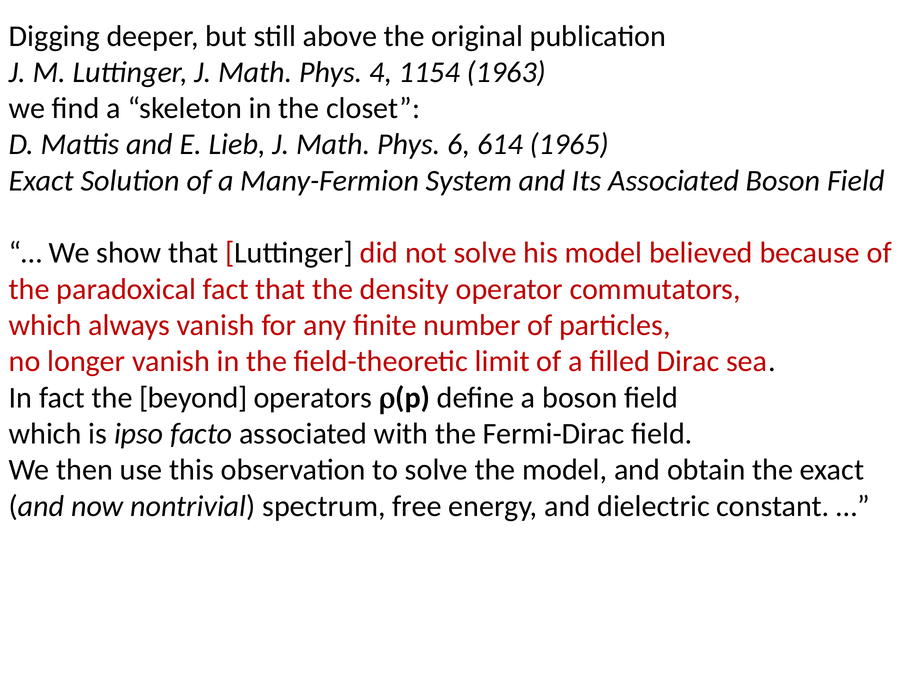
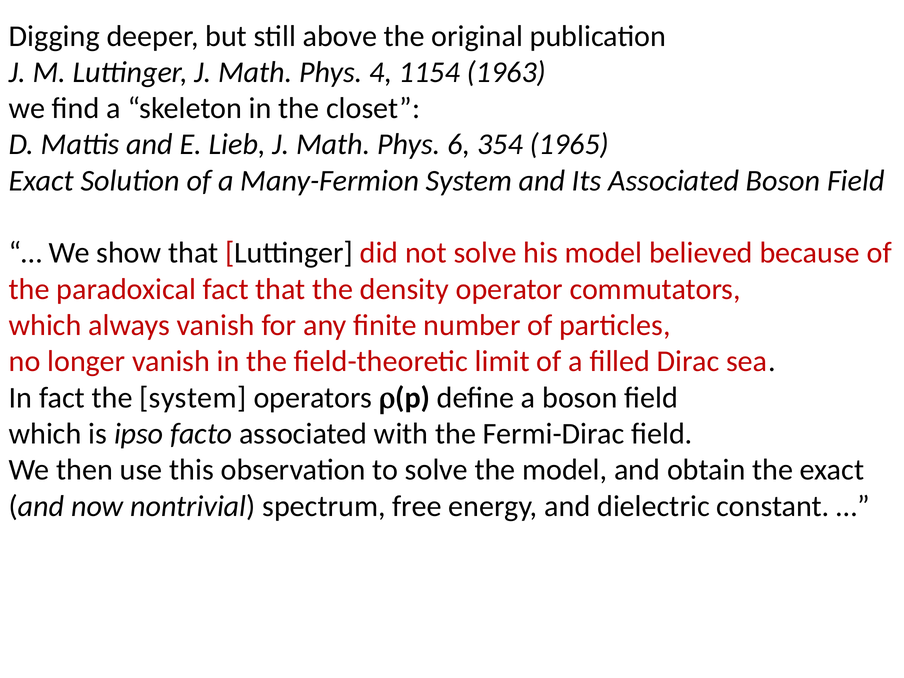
614: 614 -> 354 (500, 145)
the beyond: beyond -> system (193, 398)
